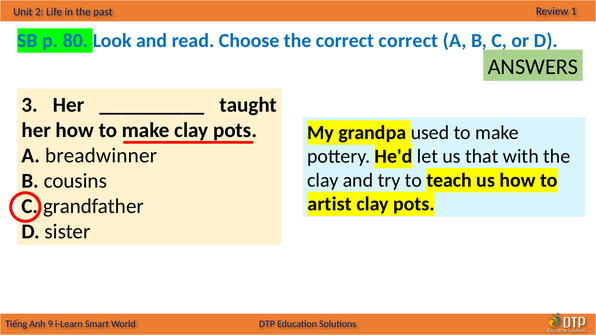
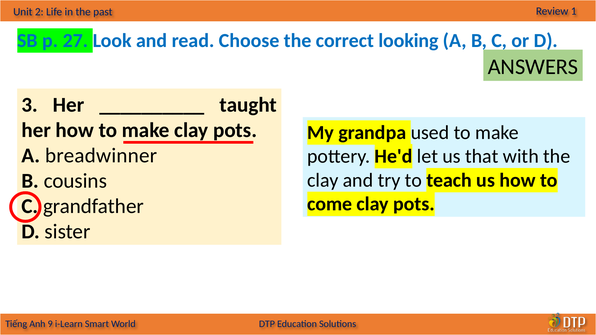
80: 80 -> 27 (75, 41)
correct correct: correct -> looking (409, 41)
artist: artist -> come (330, 204)
